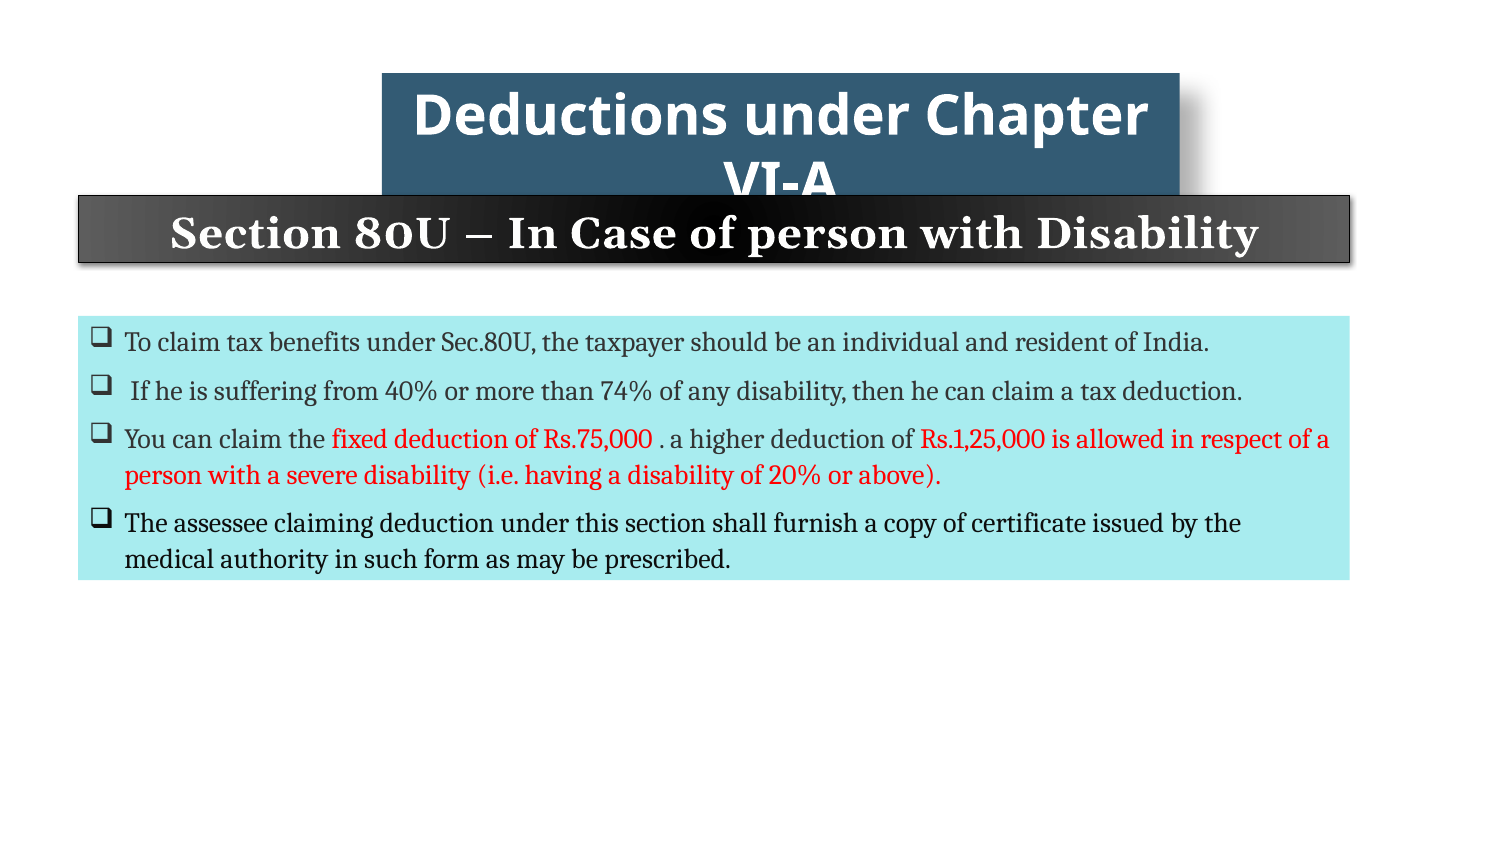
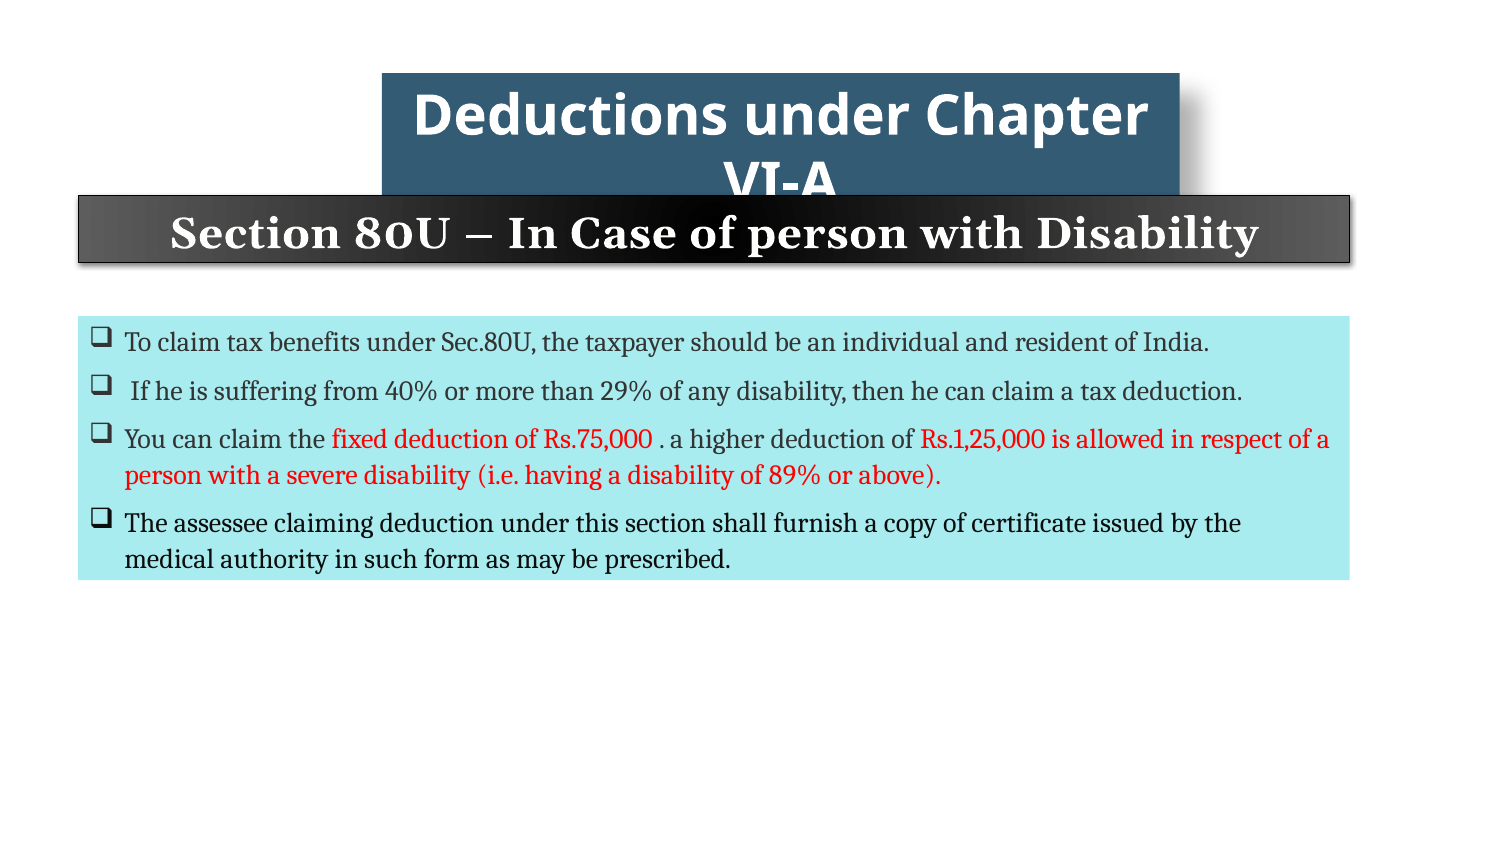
74%: 74% -> 29% (627, 391)
20%: 20% -> 89% (795, 476)
